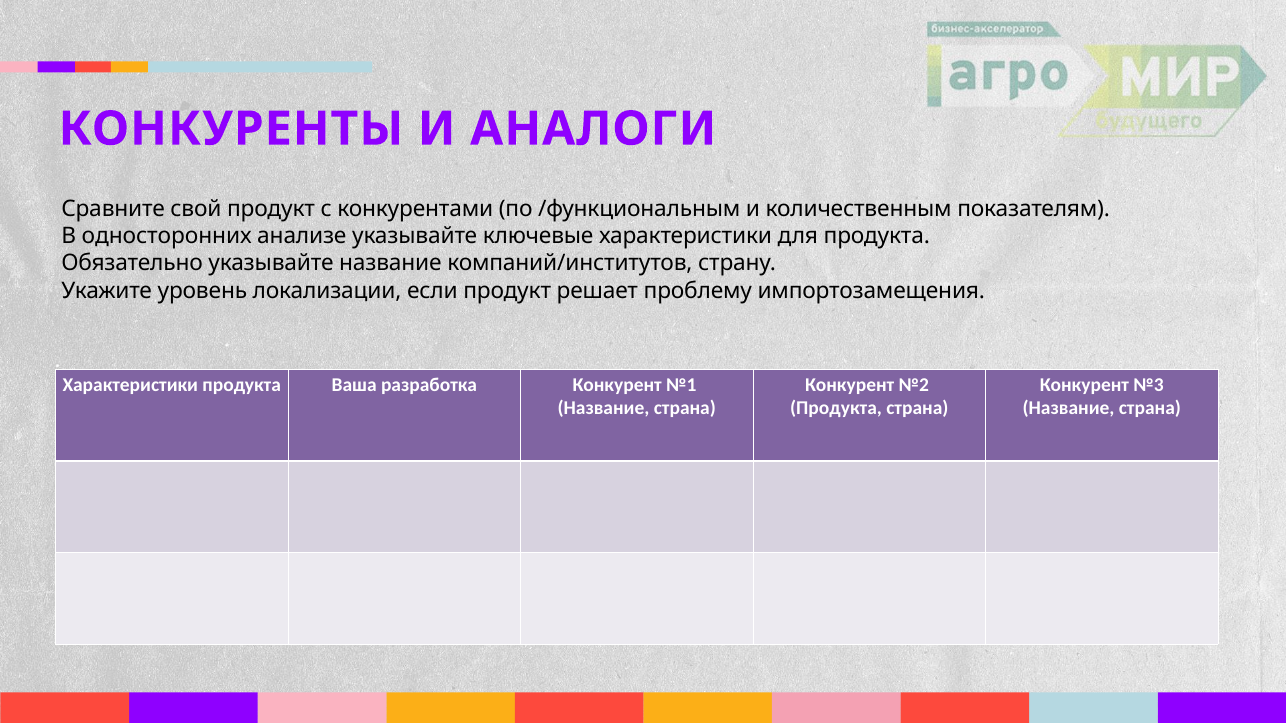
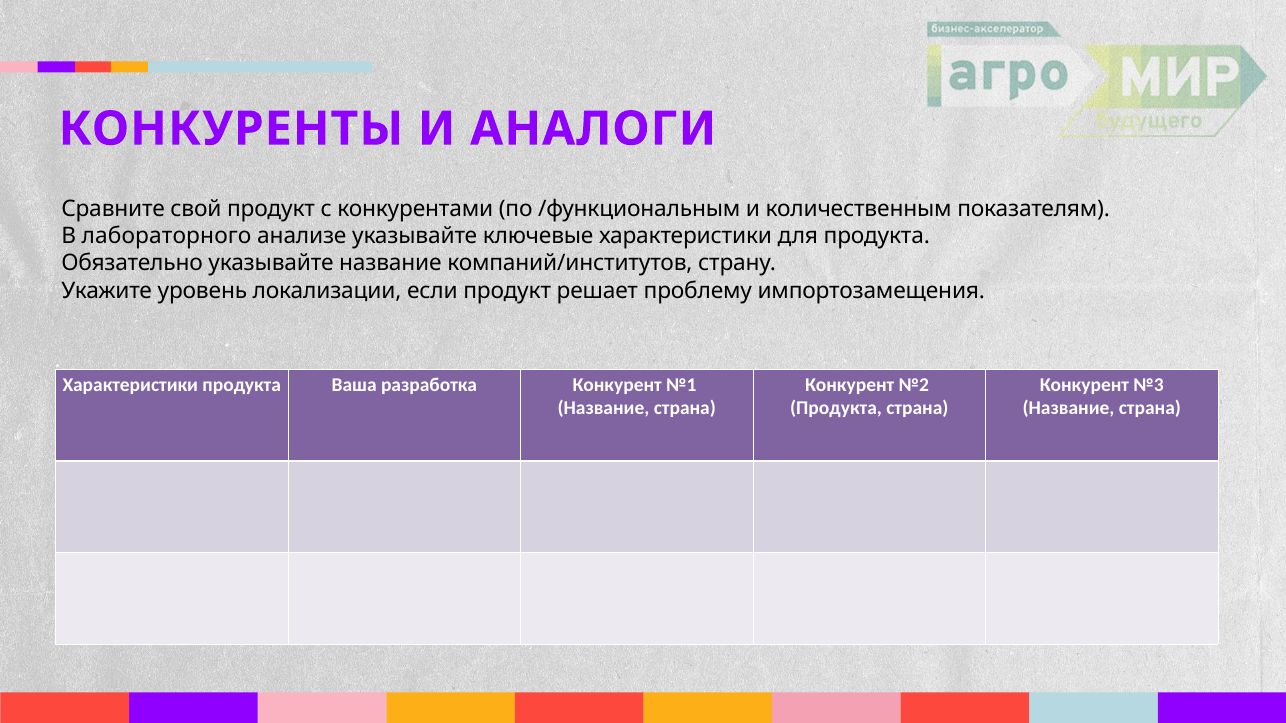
односторонних: односторонних -> лабораторного (167, 236)
